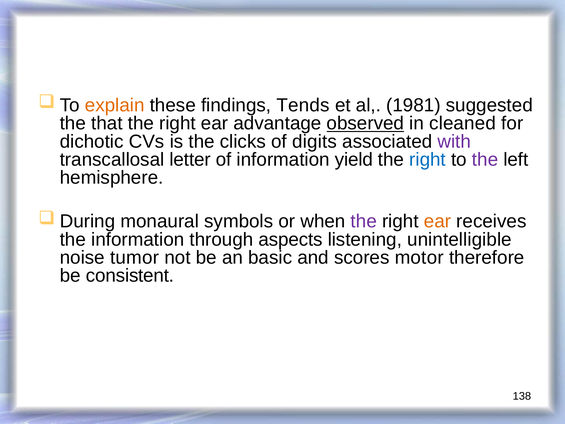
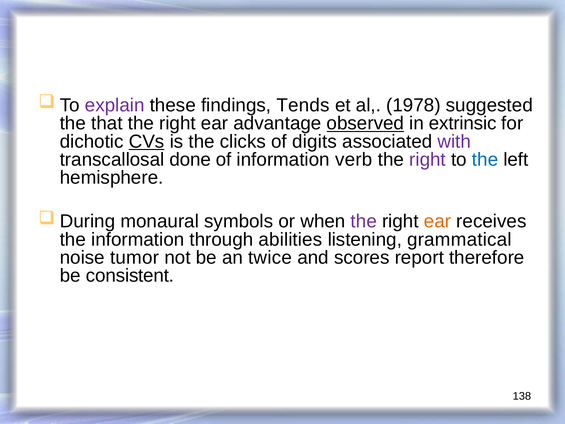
explain colour: orange -> purple (115, 105)
1981: 1981 -> 1978 (413, 105)
cleaned: cleaned -> extrinsic (463, 123)
CVs underline: none -> present (147, 141)
letter: letter -> done (190, 159)
yield: yield -> verb (354, 159)
right colour: blue -> purple (428, 159)
the colour: purple -> blue (485, 159)
aspects: aspects -> abilities (290, 239)
unintelligible: unintelligible -> grammatical (459, 239)
basic: basic -> twice (270, 257)
motor: motor -> report (419, 257)
